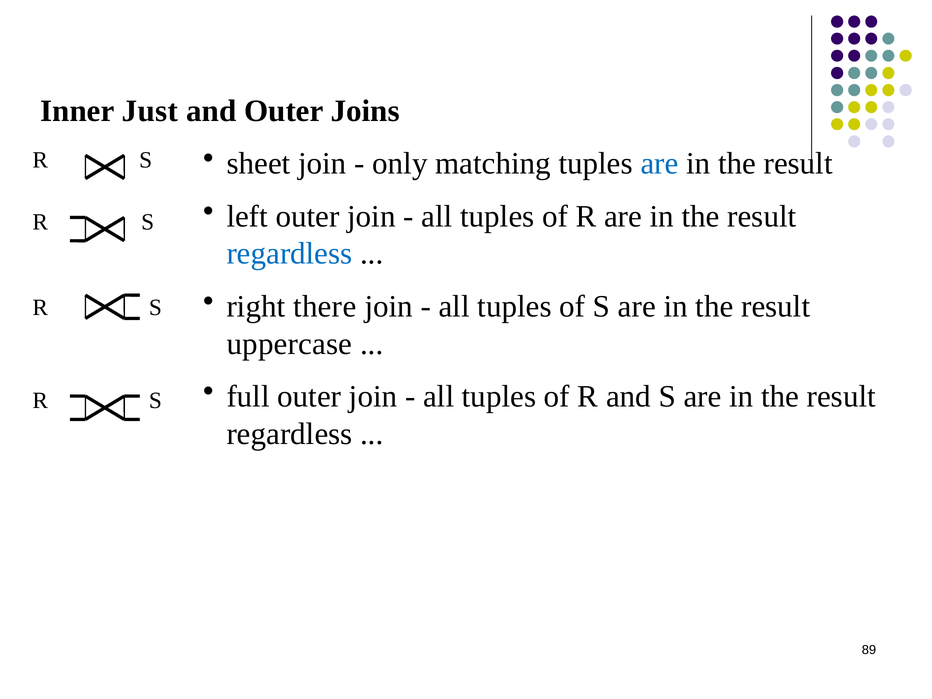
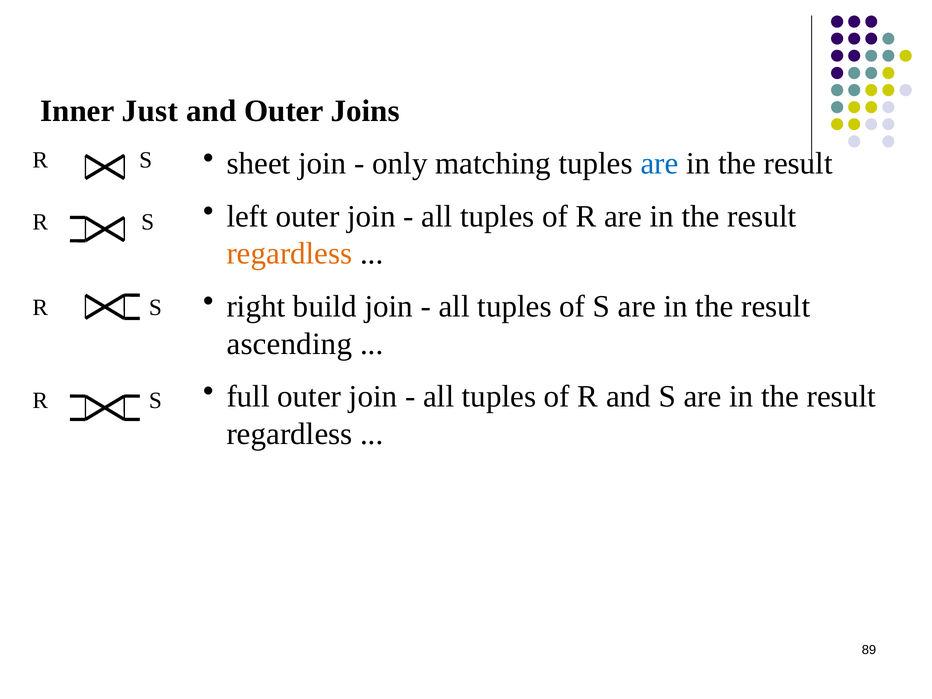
regardless colour: blue -> orange (290, 254)
there: there -> build (325, 306)
uppercase: uppercase -> ascending (289, 344)
